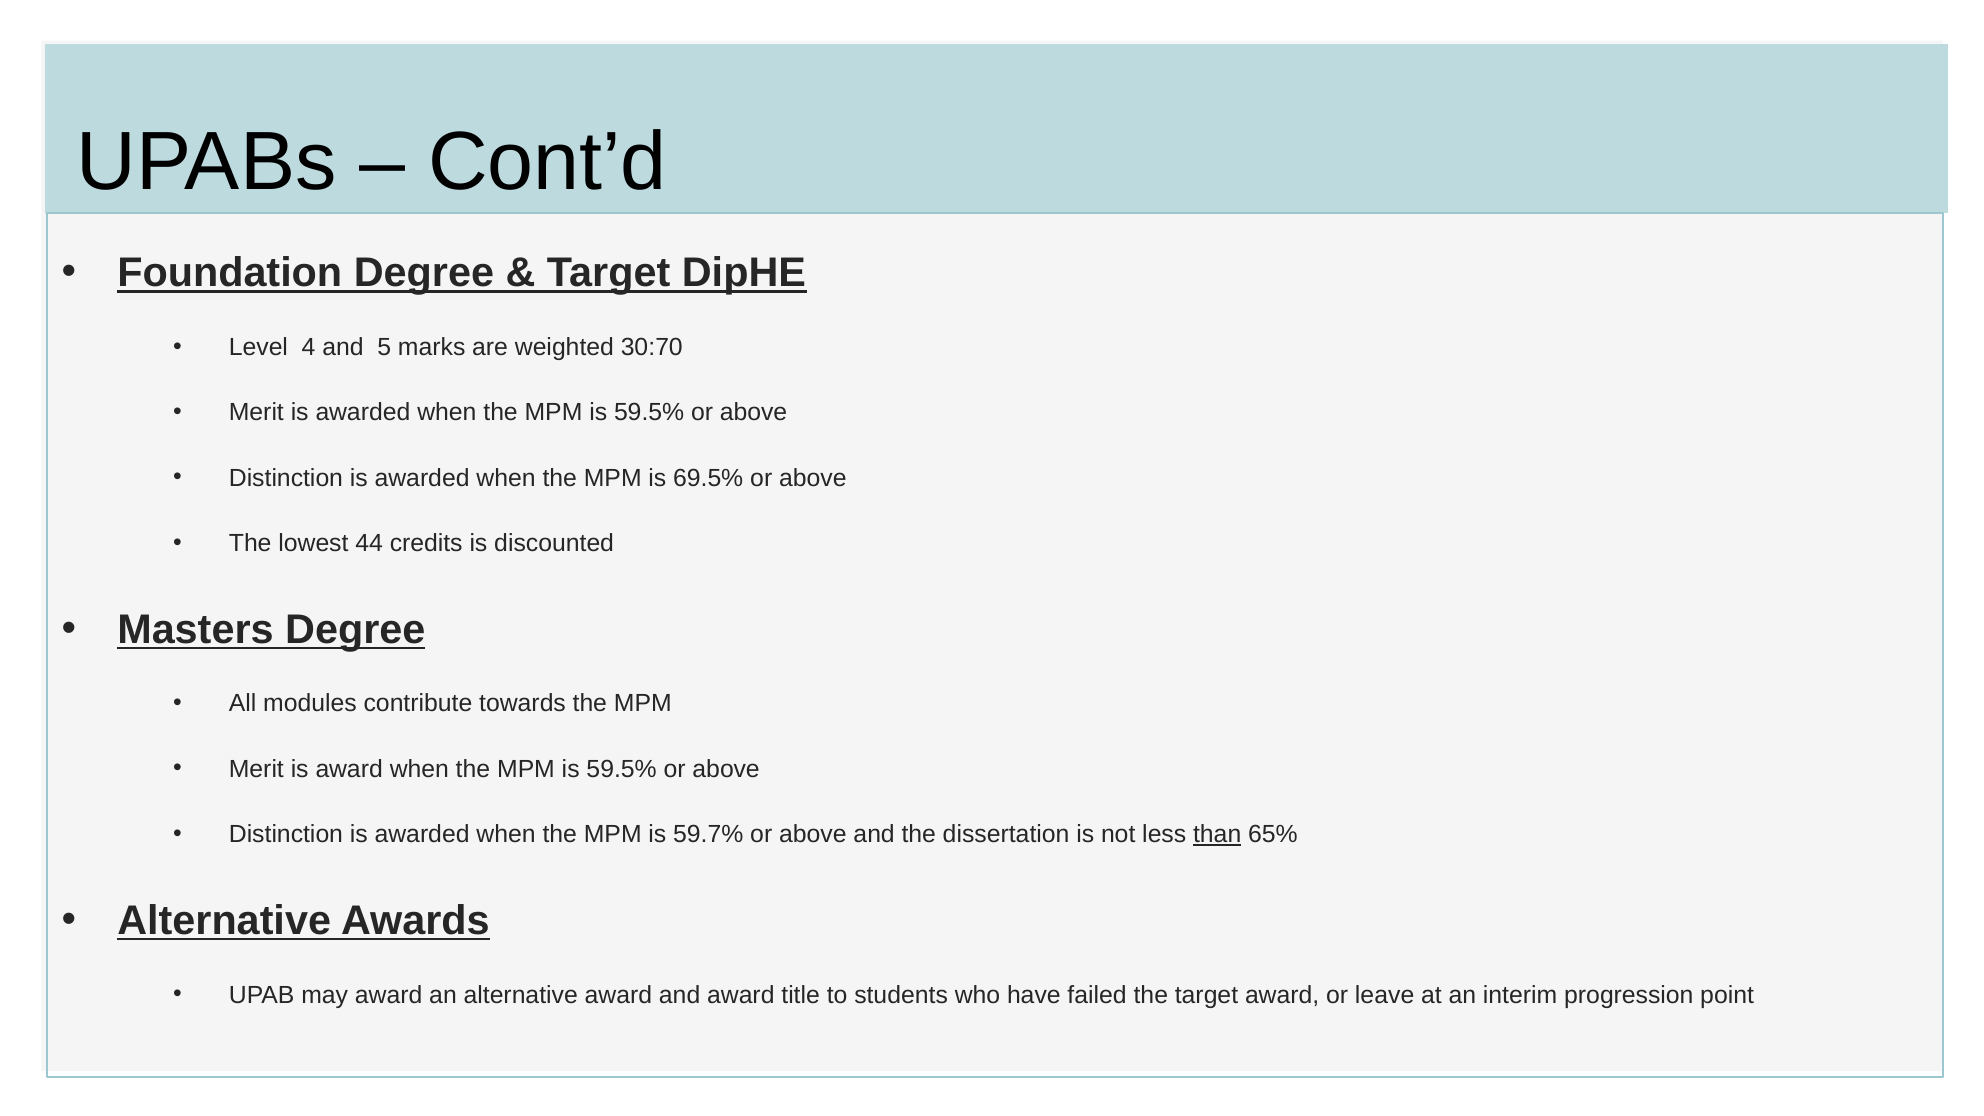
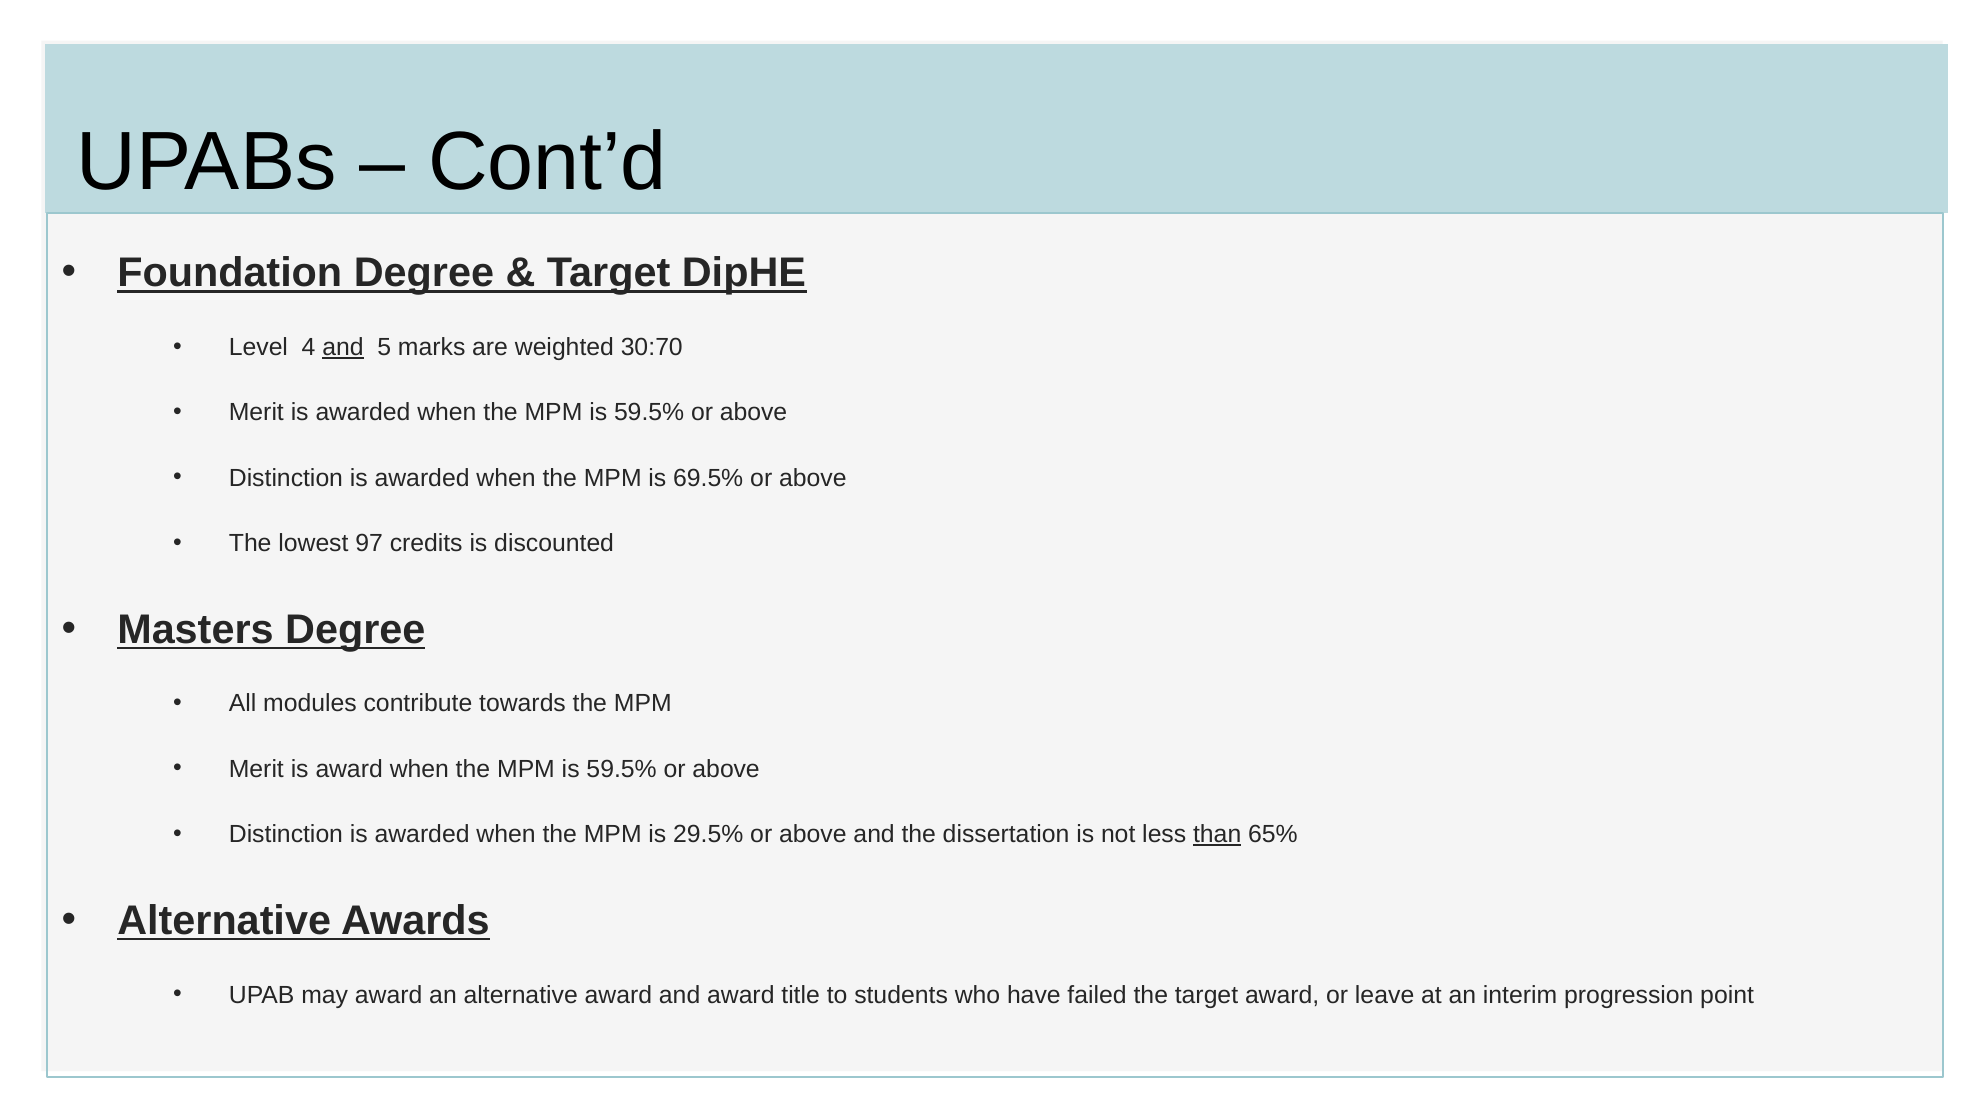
and underline: none -> present (343, 347)
44: 44 -> 97 (369, 543)
59.7%: 59.7% -> 29.5% (708, 834)
